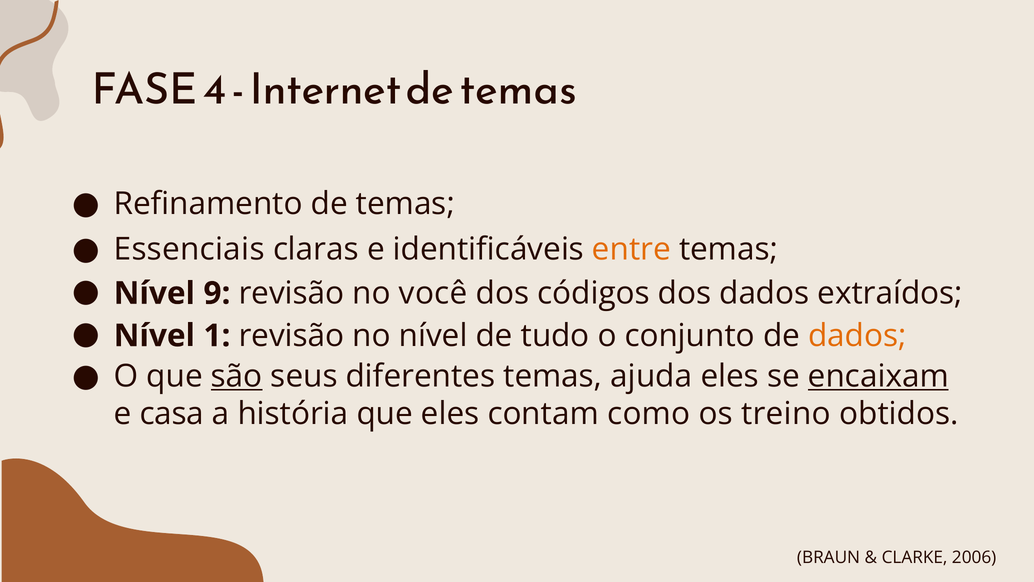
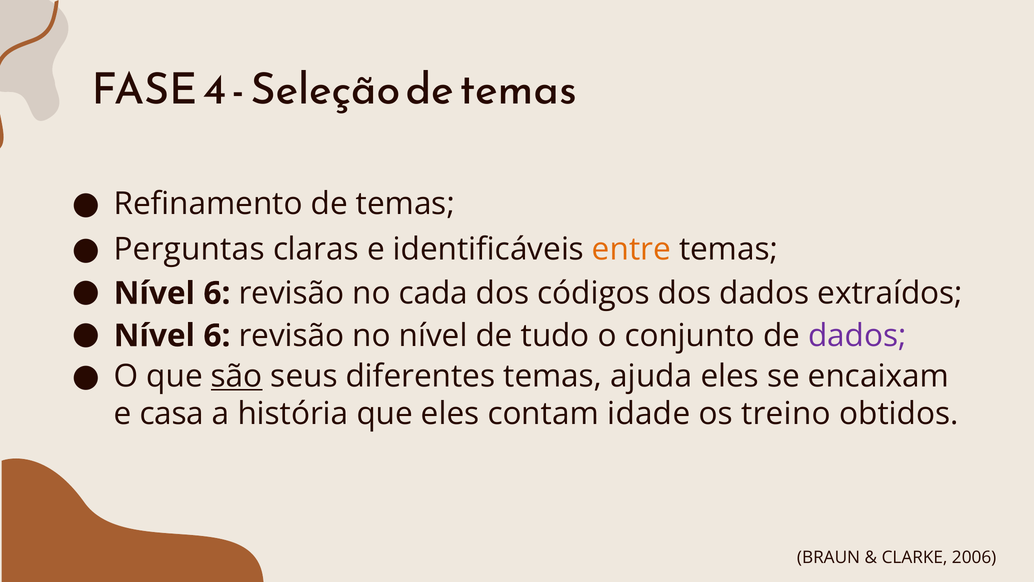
Internet: Internet -> Seleção (325, 90)
Essenciais: Essenciais -> Perguntas (189, 249)
9: 9 -> 6 (217, 293)
você: você -> cada (433, 293)
1: 1 -> 6 (217, 336)
dados colour: orange -> purple (857, 336)
encaixam underline: present -> none (878, 376)
como: como -> idade (649, 414)
